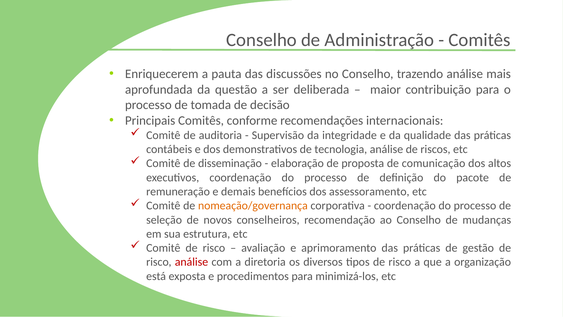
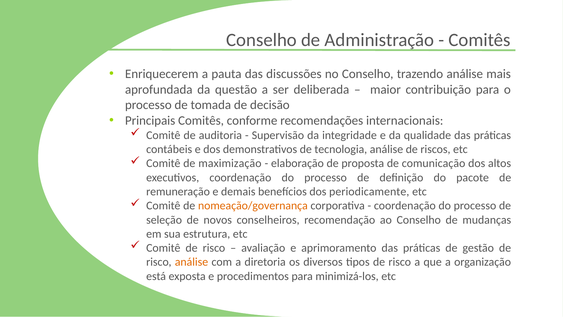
disseminação: disseminação -> maximização (230, 164)
assessoramento: assessoramento -> periodicamente (369, 192)
análise colour: red -> orange (191, 262)
